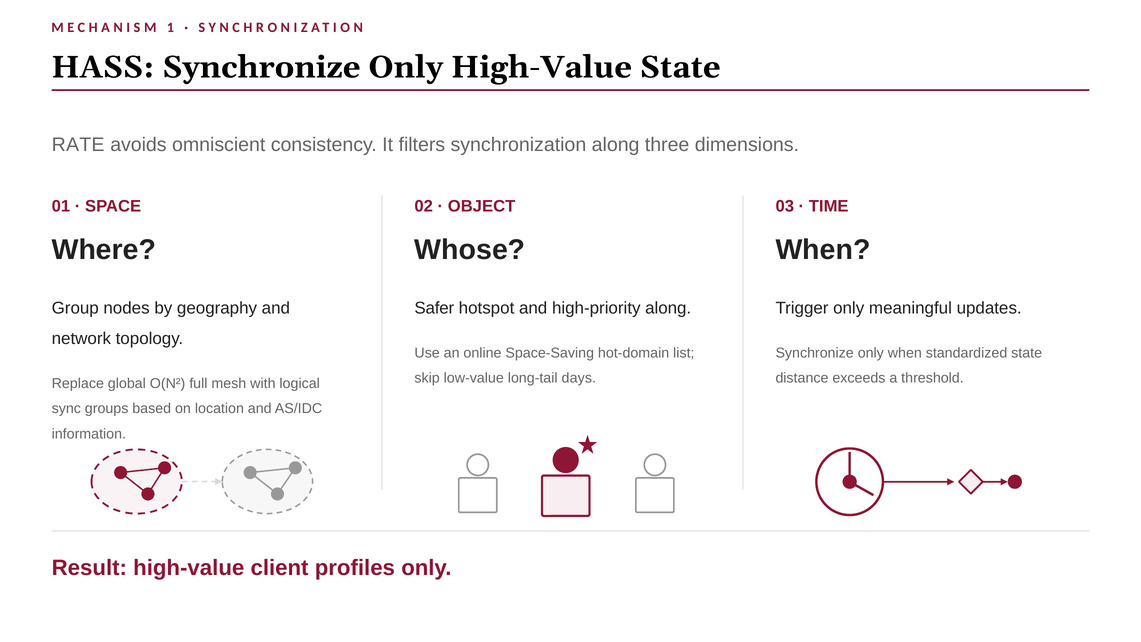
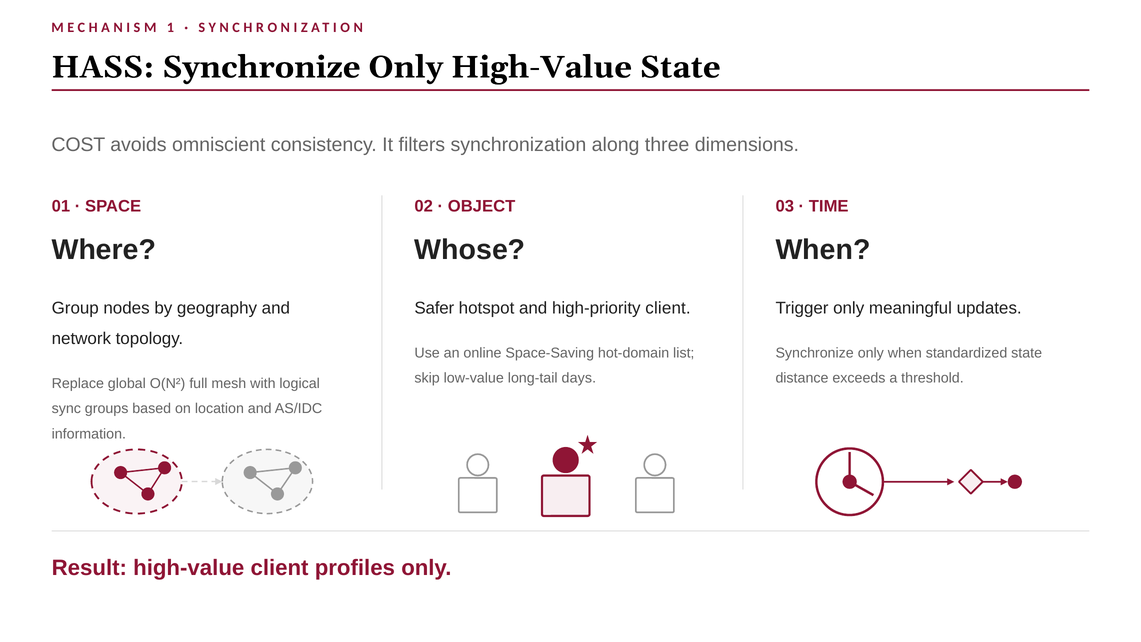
RATE: RATE -> COST (78, 145)
high-priority along: along -> client (668, 308)
